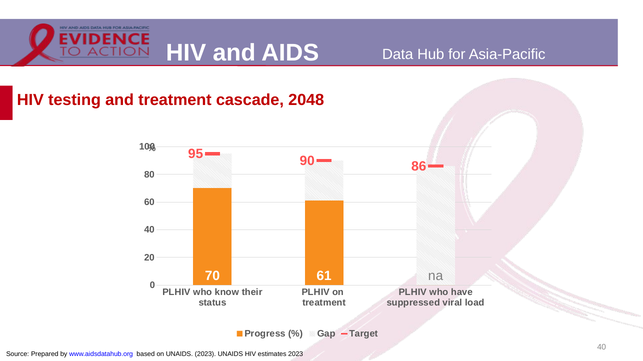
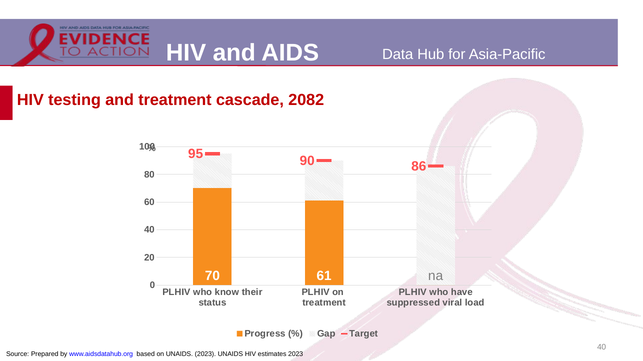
2048: 2048 -> 2082 (306, 100)
